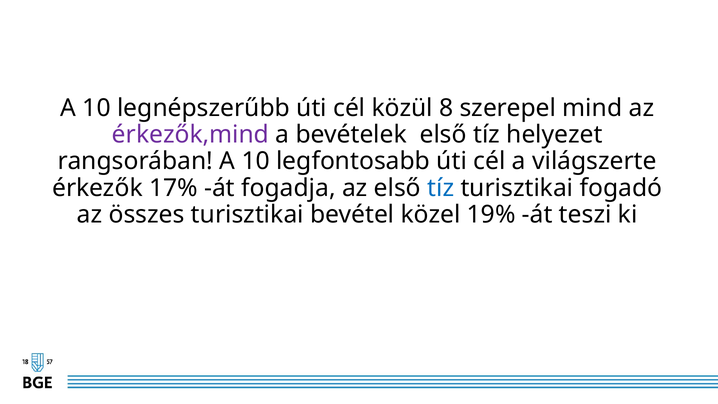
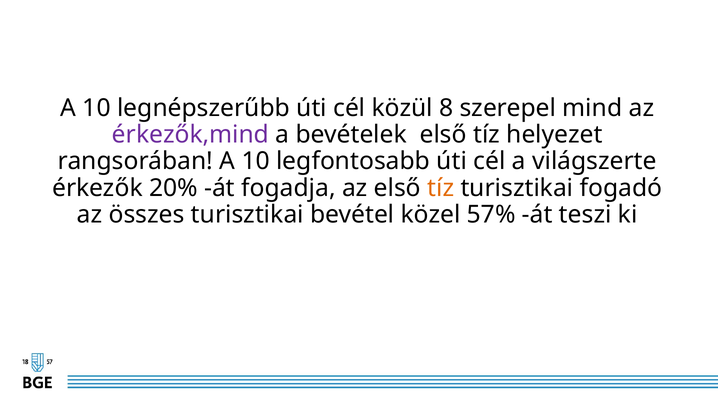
17%: 17% -> 20% (173, 188)
tíz colour: blue -> orange (441, 188)
19%: 19% -> 57% (491, 214)
